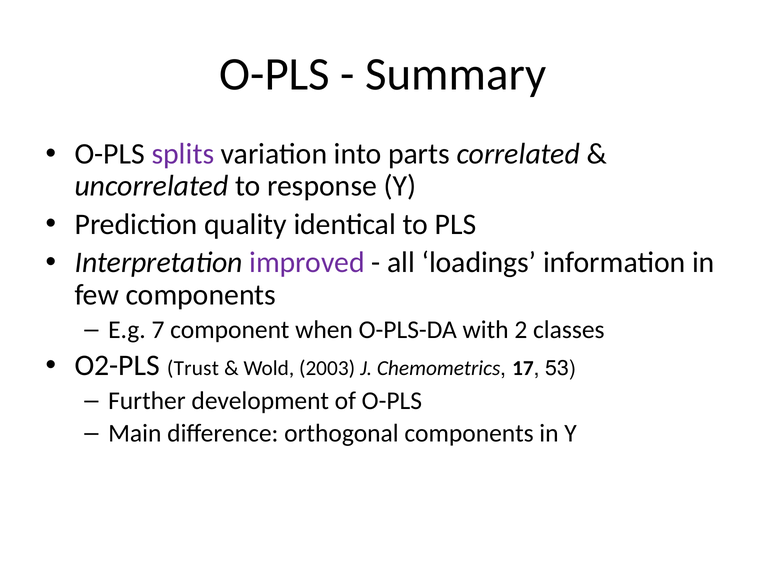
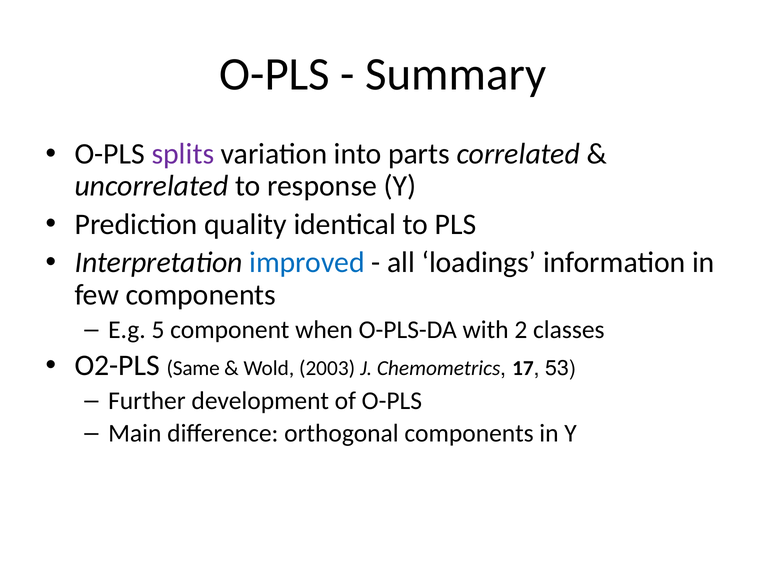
improved colour: purple -> blue (307, 262)
7: 7 -> 5 (158, 329)
Trust: Trust -> Same (193, 368)
